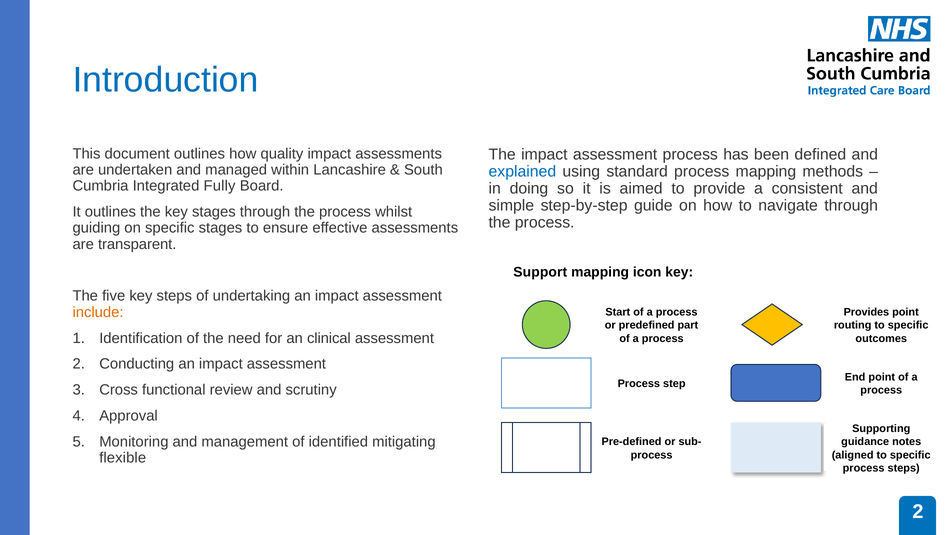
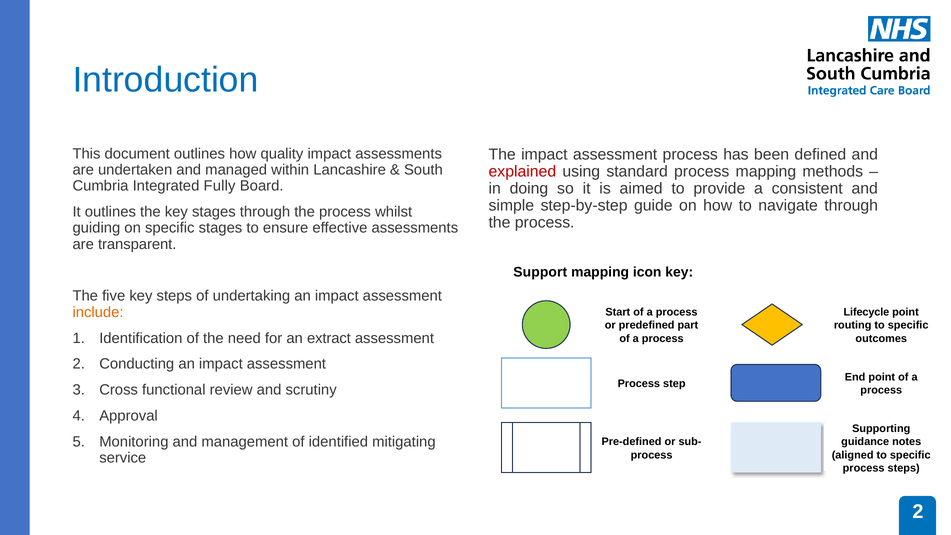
explained colour: blue -> red (522, 171)
Provides: Provides -> Lifecycle (866, 312)
clinical: clinical -> extract (329, 338)
flexible: flexible -> service (123, 458)
